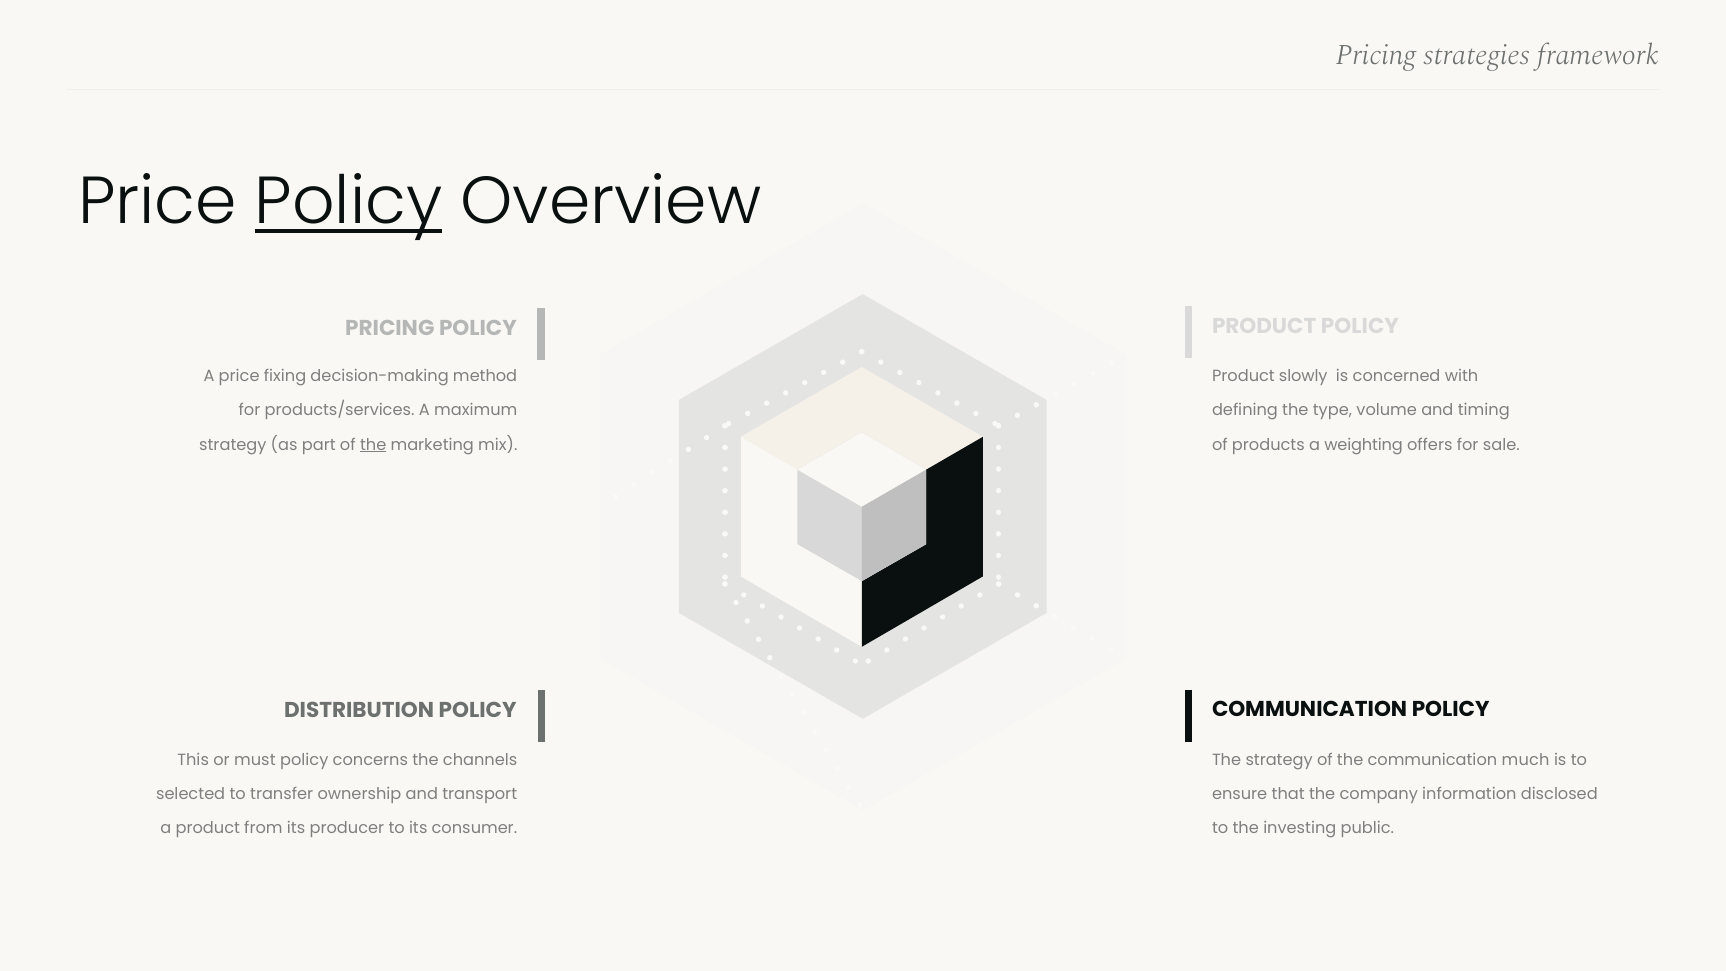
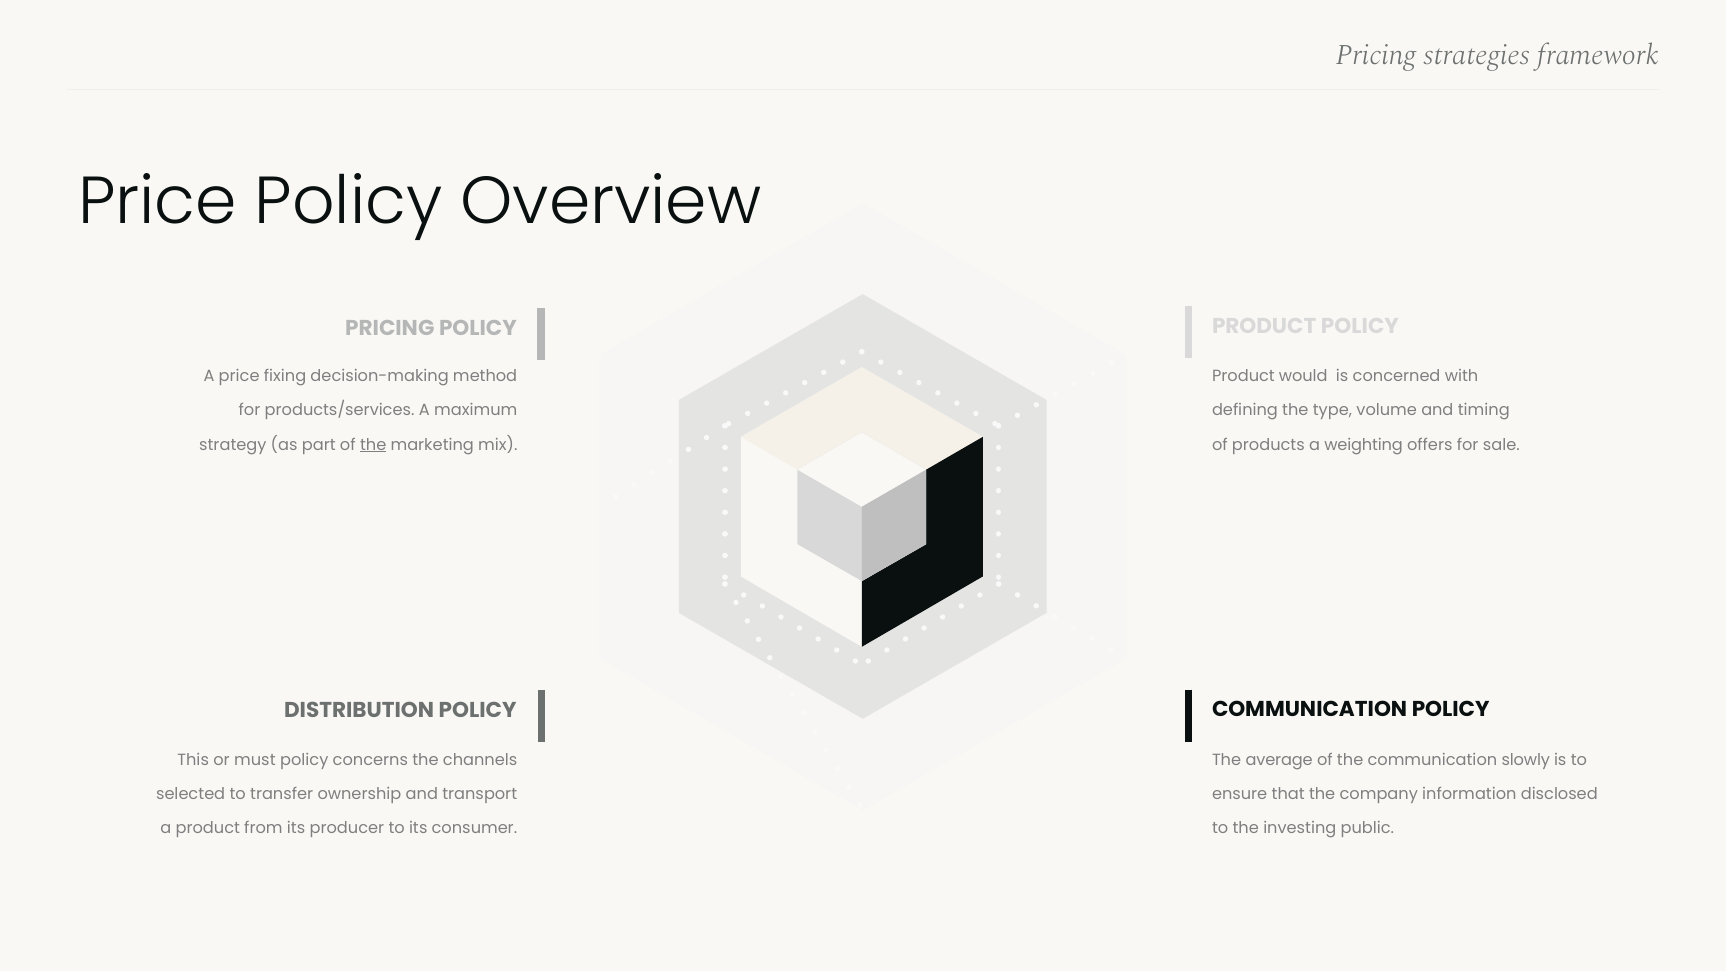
Policy underline: present -> none (349, 202)
slowly: slowly -> would (1303, 376)
The strategy: strategy -> average (1279, 760)
much: much -> slowly (1526, 760)
